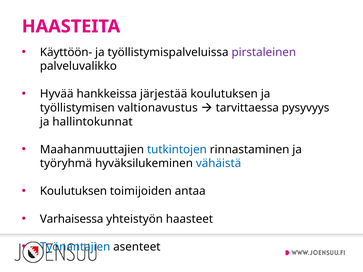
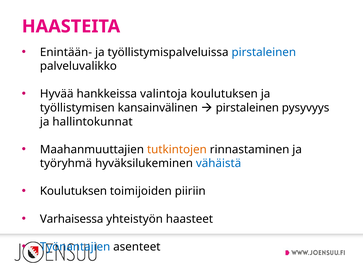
Käyttöön-: Käyttöön- -> Enintään- (66, 52)
pirstaleinen colour: purple -> blue (264, 52)
järjestää: järjestää -> valintoja (164, 94)
valtionavustus: valtionavustus -> kansainvälinen (158, 108)
tarvittaessa: tarvittaessa -> pirstaleinen (247, 108)
tutkintojen colour: blue -> orange (177, 150)
antaa: antaa -> piiriin (190, 191)
